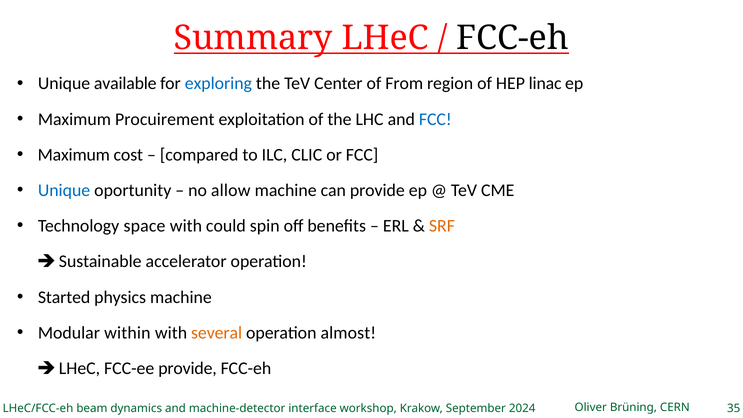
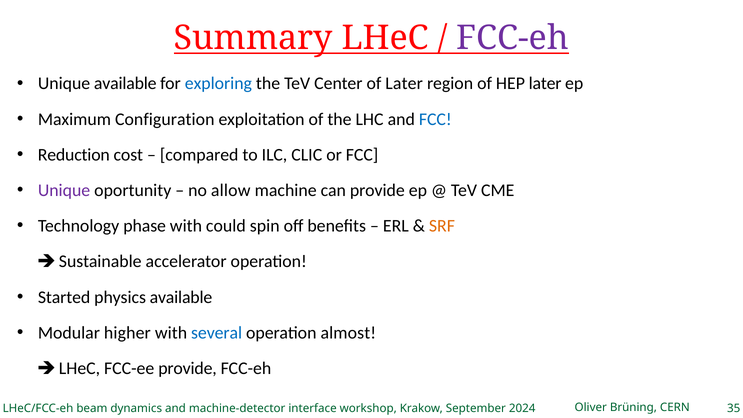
FCC-eh colour: black -> purple (513, 38)
of From: From -> Later (404, 84)
HEP linac: linac -> later (545, 84)
Procuirement: Procuirement -> Configuration (165, 119)
Maximum: Maximum -> Reduction (74, 155)
Unique colour: blue -> purple (64, 190)
space: space -> phase (145, 226)
physics machine: machine -> available (181, 297)
within: within -> higher (127, 333)
several colour: orange -> blue (217, 333)
